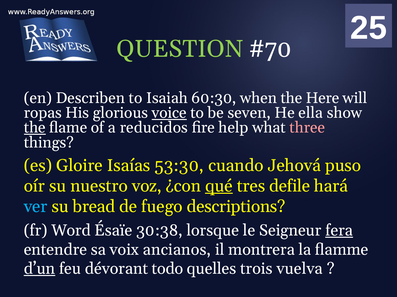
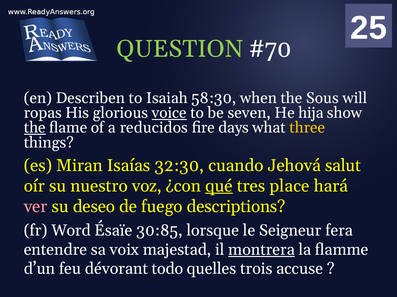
60:30: 60:30 -> 58:30 (214, 98)
Here: Here -> Sous (322, 98)
ella: ella -> hija (311, 113)
help: help -> days (234, 128)
three colour: pink -> yellow (307, 128)
Gloire: Gloire -> Miran (79, 166)
53:30: 53:30 -> 32:30 (179, 166)
puso: puso -> salut (343, 166)
defile: defile -> place (290, 186)
ver colour: light blue -> pink (36, 207)
bread: bread -> deseo (94, 207)
30:38: 30:38 -> 30:85 (159, 231)
fera underline: present -> none (339, 231)
ancianos: ancianos -> majestad (177, 250)
montrera underline: none -> present (262, 250)
d’un underline: present -> none (39, 269)
vuelva: vuelva -> accuse (300, 269)
